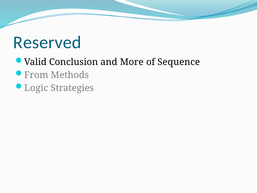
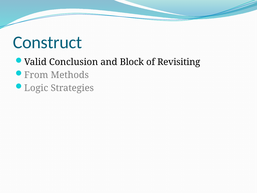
Reserved: Reserved -> Construct (47, 42)
More: More -> Block (132, 62)
Sequence: Sequence -> Revisiting (179, 62)
